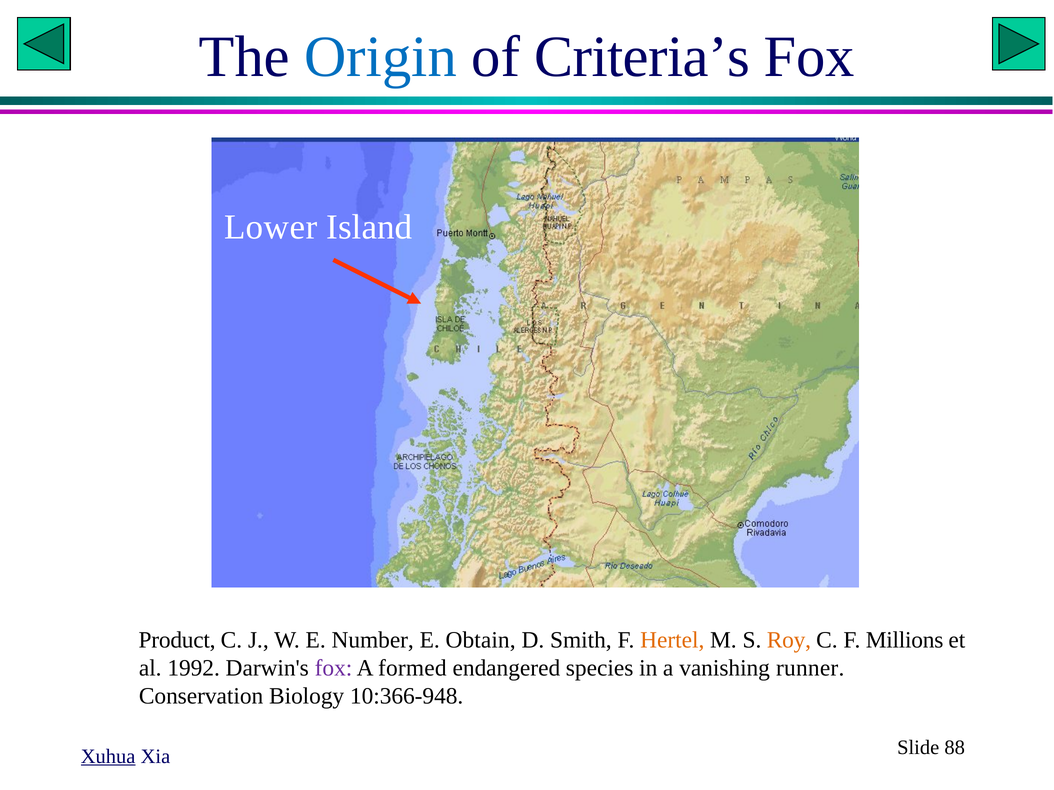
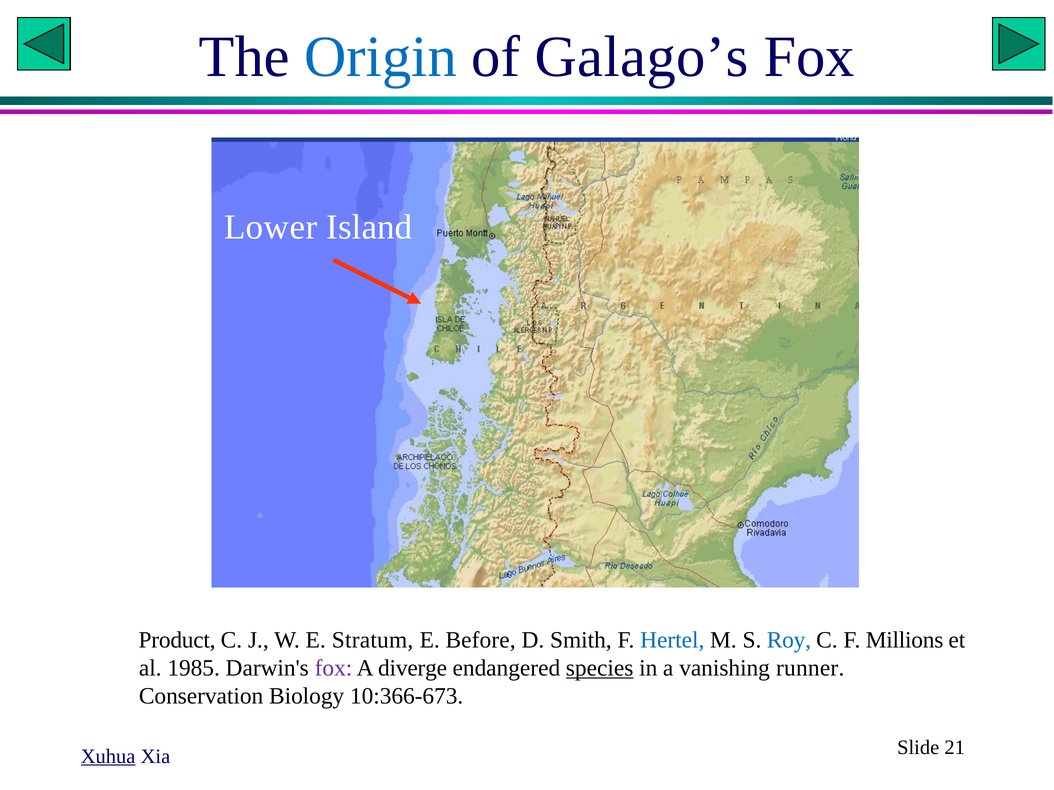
Criteria’s: Criteria’s -> Galago’s (642, 57)
Number: Number -> Stratum (373, 640)
Obtain: Obtain -> Before (481, 640)
Hertel colour: orange -> blue (672, 640)
Roy colour: orange -> blue (789, 640)
1992: 1992 -> 1985 (194, 668)
formed: formed -> diverge (413, 668)
species underline: none -> present (600, 668)
10:366-948: 10:366-948 -> 10:366-673 (407, 696)
88: 88 -> 21 (955, 748)
